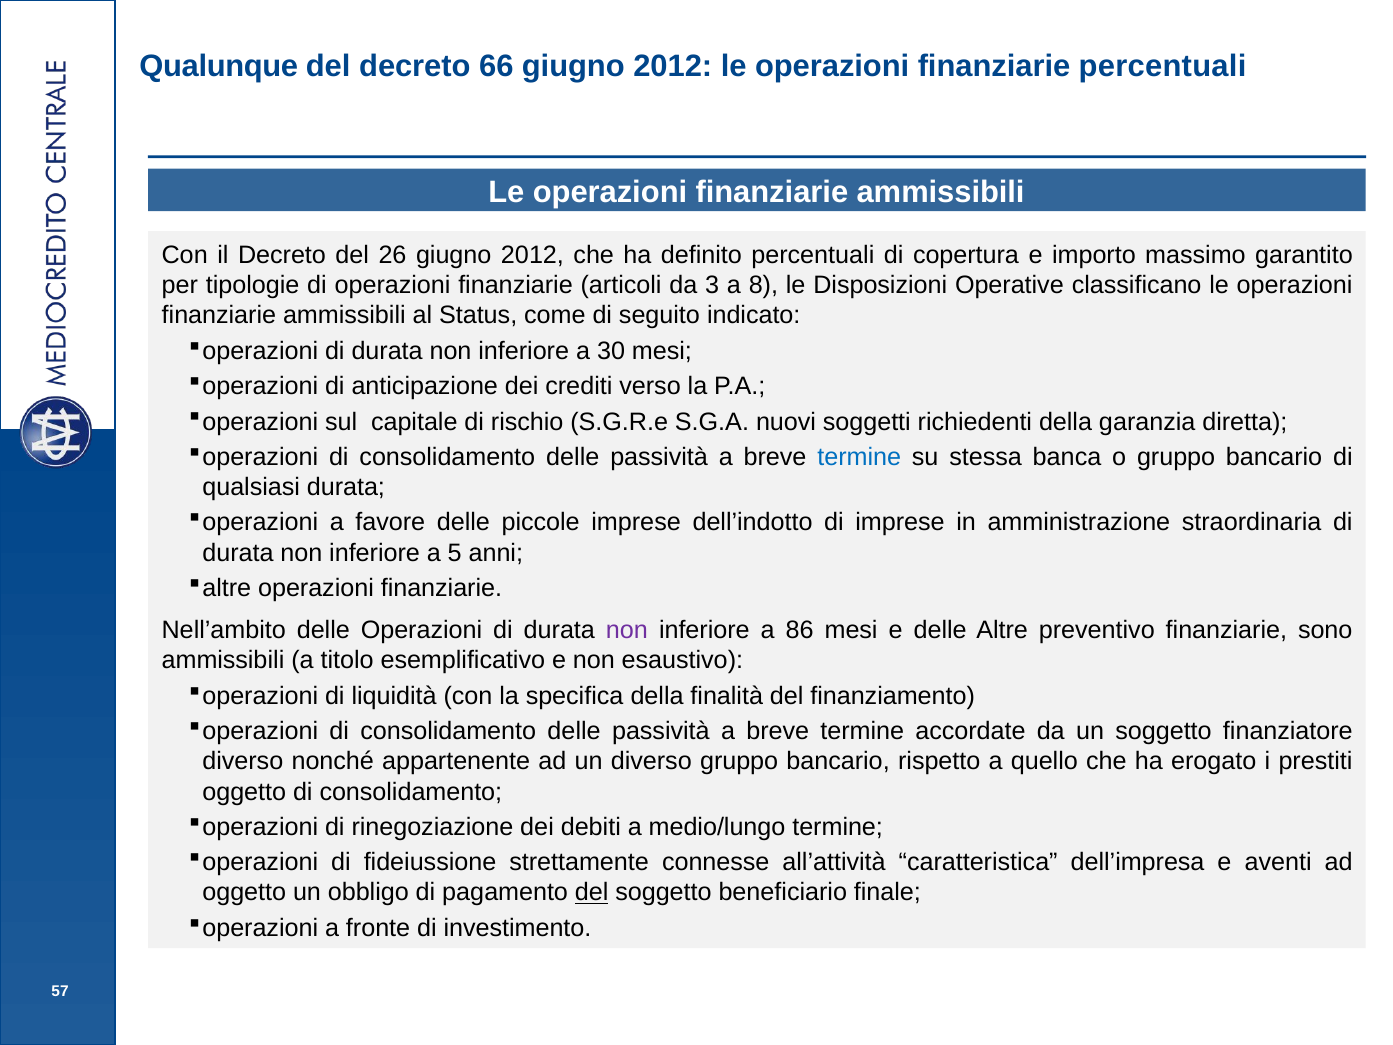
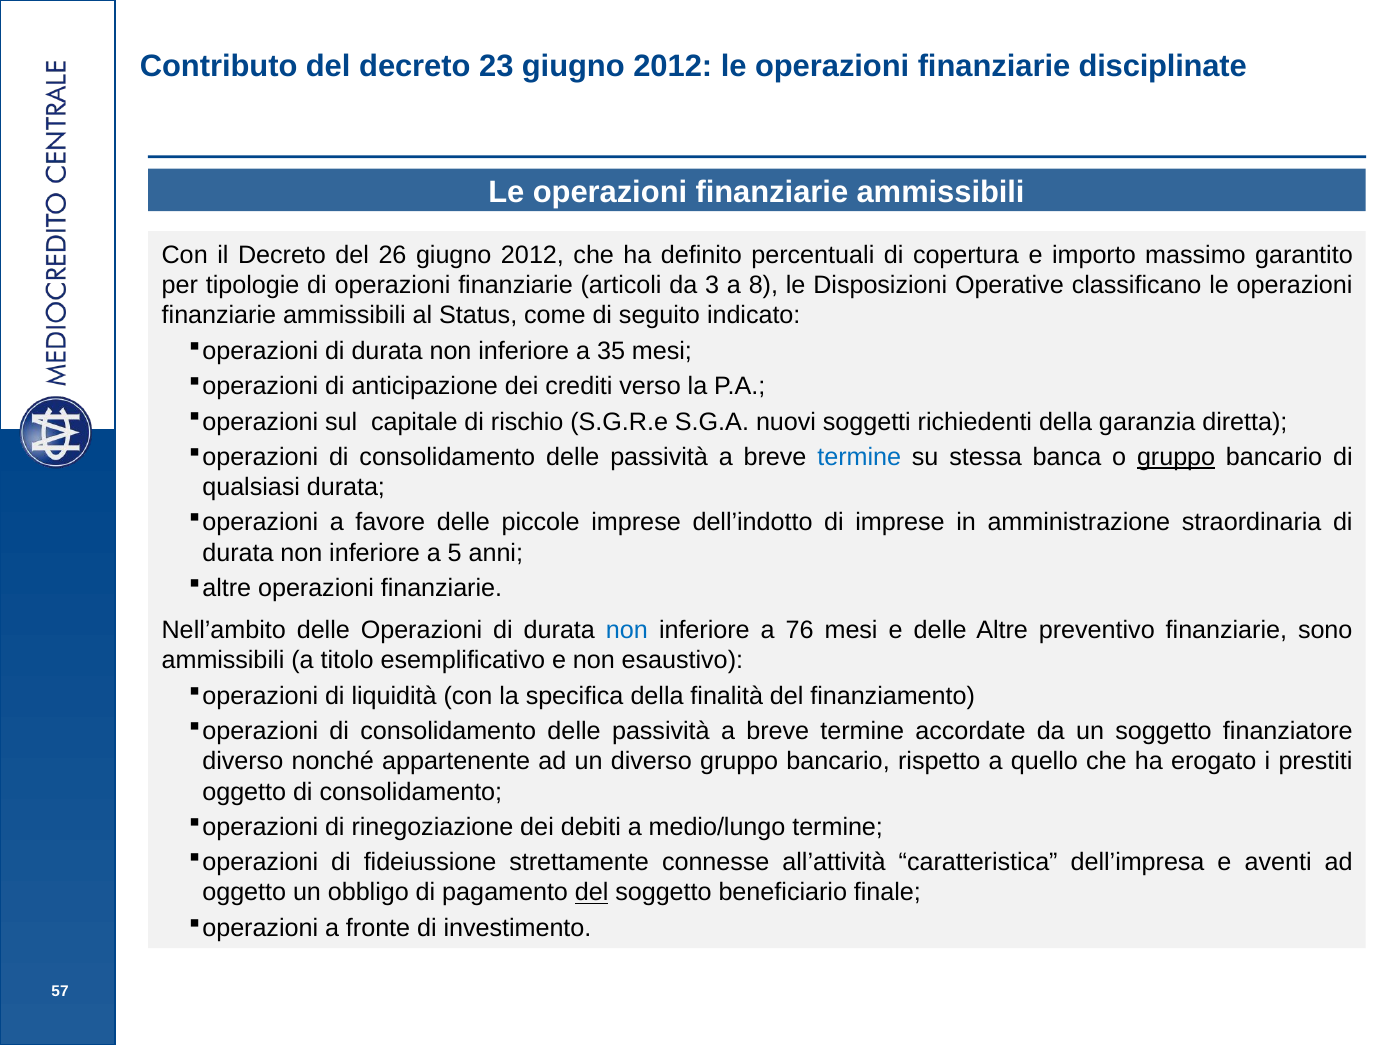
Qualunque: Qualunque -> Contributo (219, 66)
66: 66 -> 23 (496, 66)
finanziarie percentuali: percentuali -> disciplinate (1163, 66)
30: 30 -> 35 (611, 351)
gruppo underline: none -> present (1176, 457)
non colour: purple -> blue (627, 630)
86: 86 -> 76 (800, 630)
